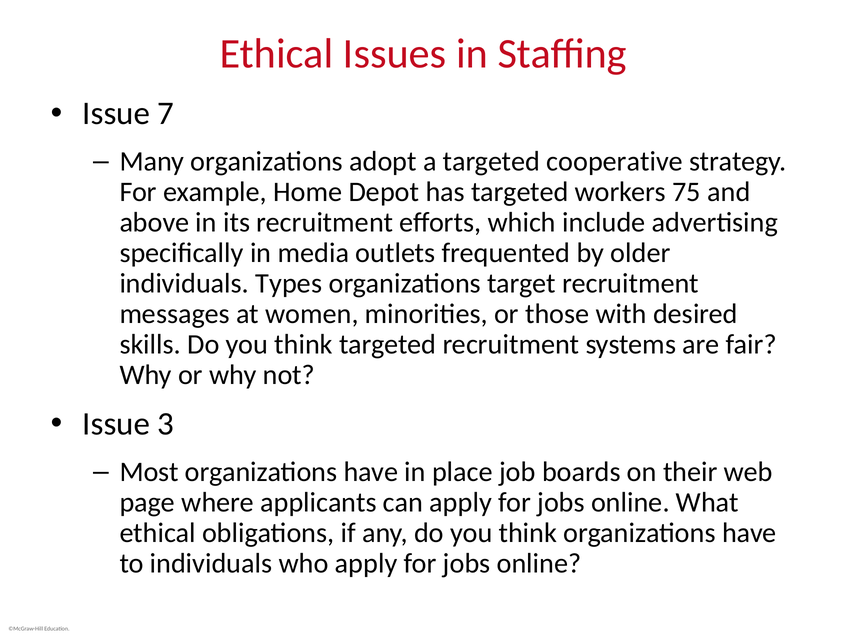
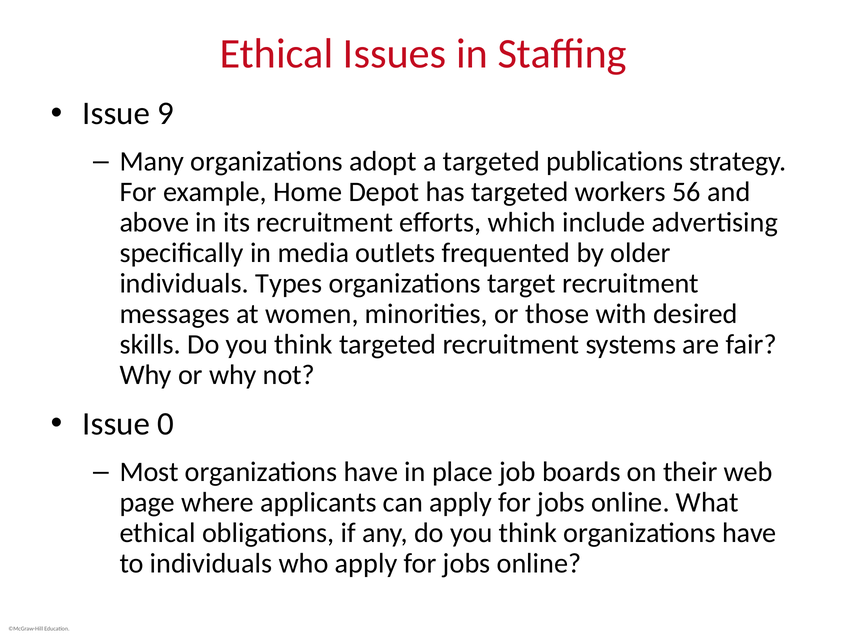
7: 7 -> 9 (166, 114)
cooperative: cooperative -> publications (615, 162)
75: 75 -> 56 (686, 192)
3: 3 -> 0 (166, 424)
